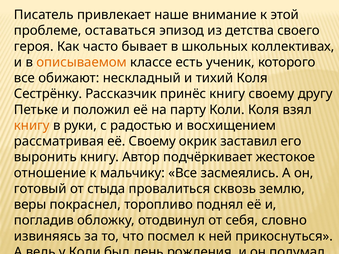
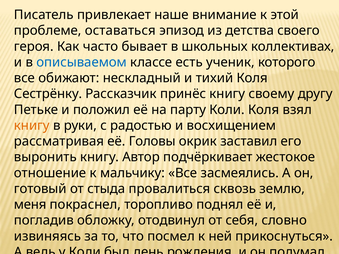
описываемом colour: orange -> blue (82, 62)
её Своему: Своему -> Головы (152, 141)
веры: веры -> меня (30, 205)
